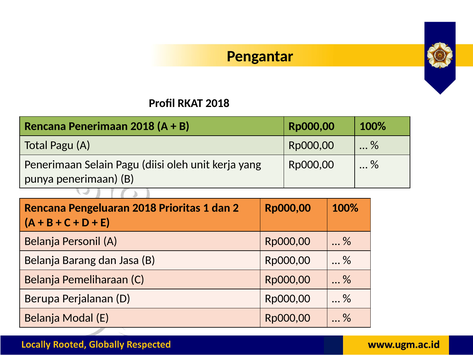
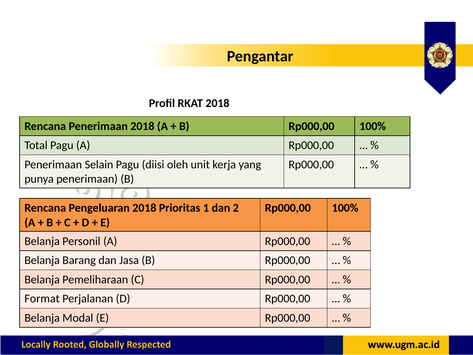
Berupa: Berupa -> Format (42, 299)
